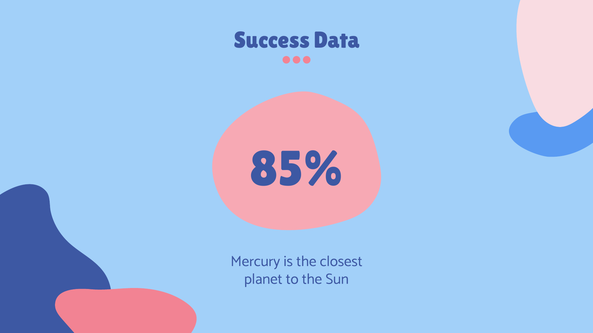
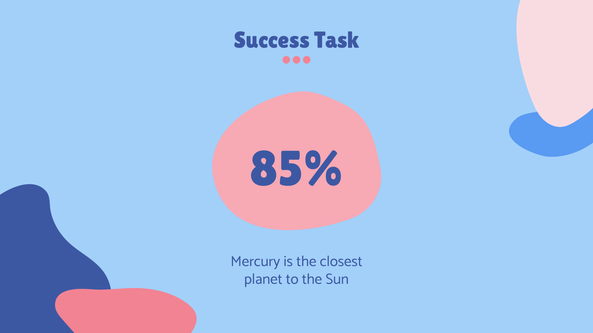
Data: Data -> Task (337, 40)
